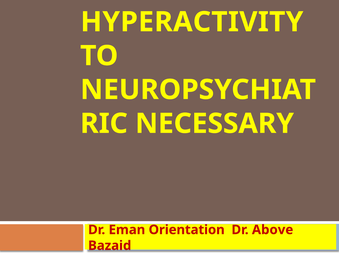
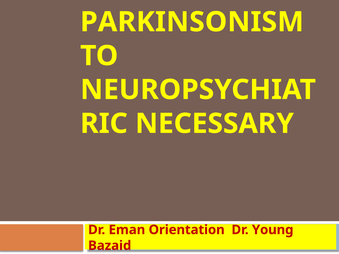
HYPERACTIVITY: HYPERACTIVITY -> PARKINSONISM (192, 22)
Above: Above -> Young (273, 230)
